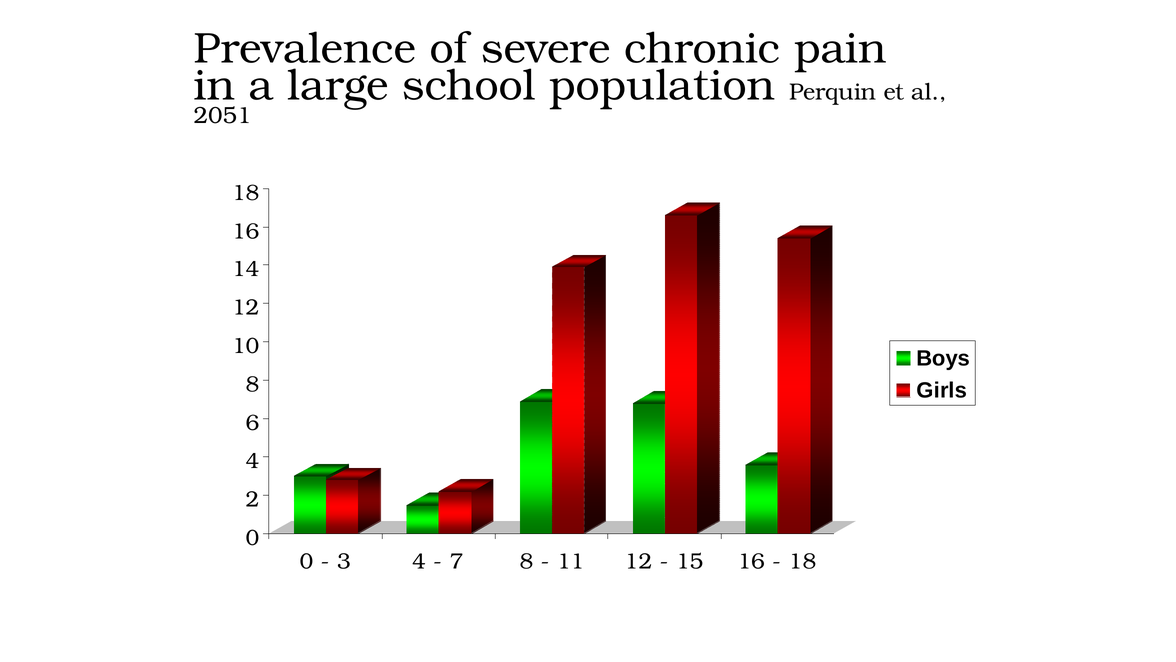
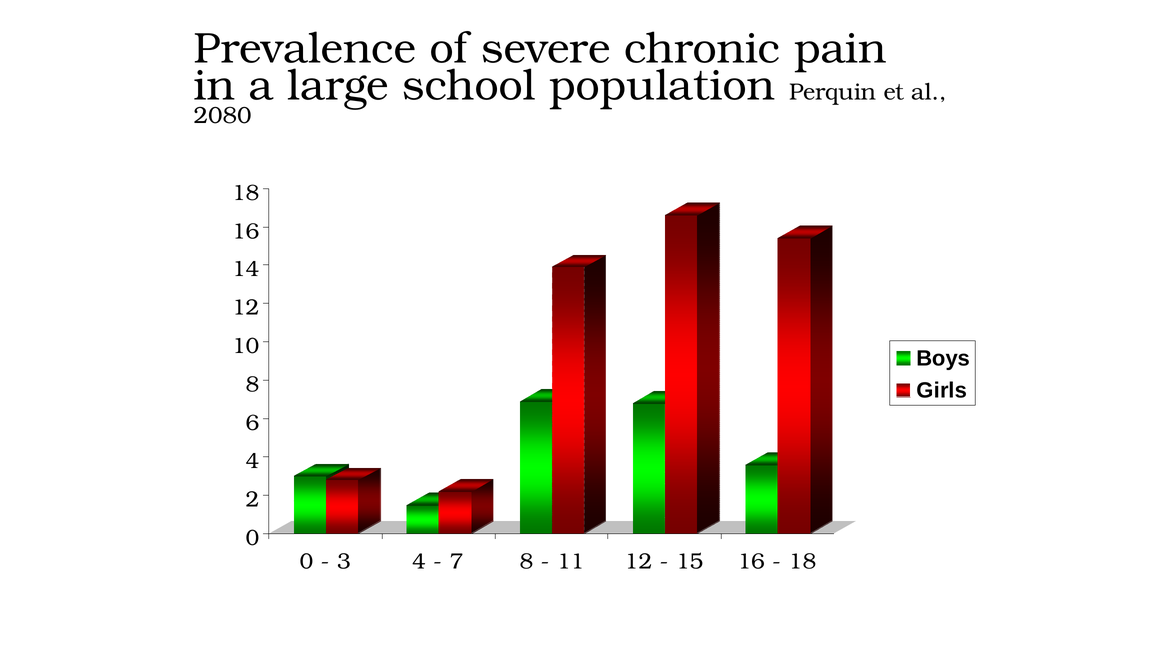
2051: 2051 -> 2080 (223, 115)
